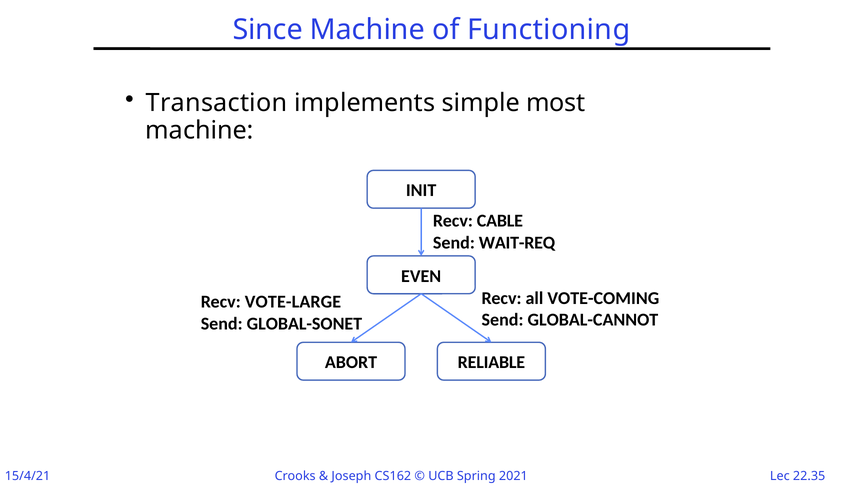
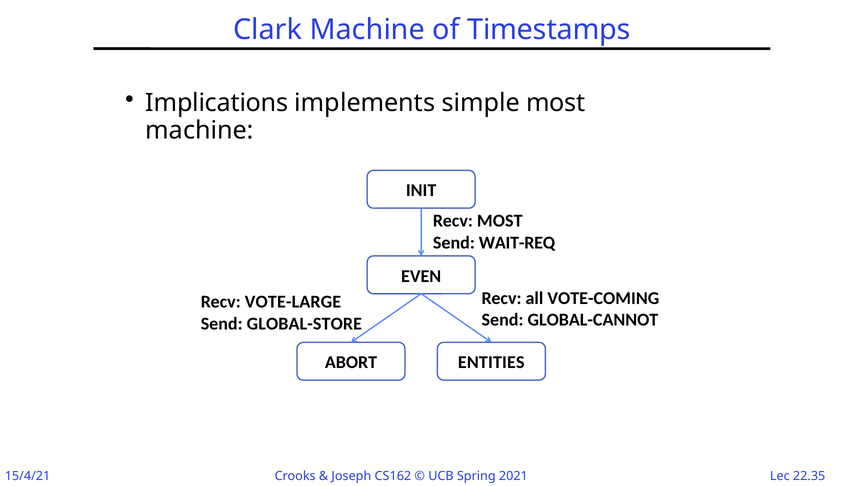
Since: Since -> Clark (268, 30)
Functioning: Functioning -> Timestamps (549, 30)
Transaction: Transaction -> Implications (217, 103)
Recv CABLE: CABLE -> MOST (500, 221)
GLOBAL-SONET: GLOBAL-SONET -> GLOBAL-STORE (304, 324)
RELIABLE: RELIABLE -> ENTITIES (491, 362)
